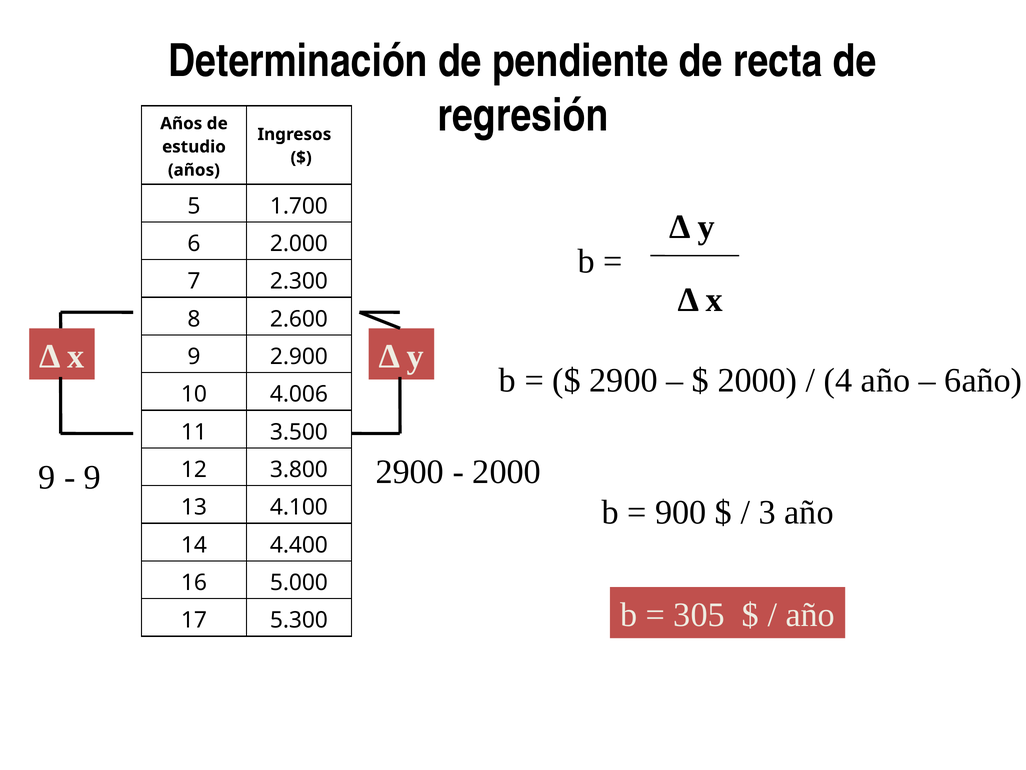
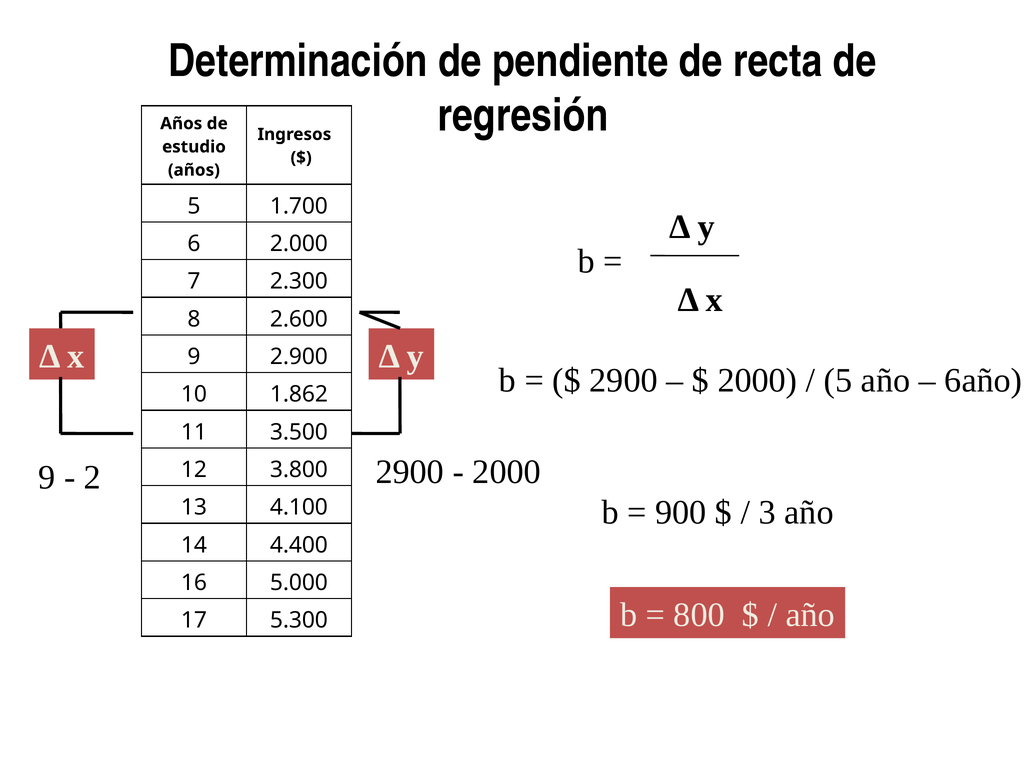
4: 4 -> 5 (838, 380)
4.006: 4.006 -> 1.862 (299, 394)
9: 9 -> 2 (93, 477)
305: 305 -> 800 (699, 615)
